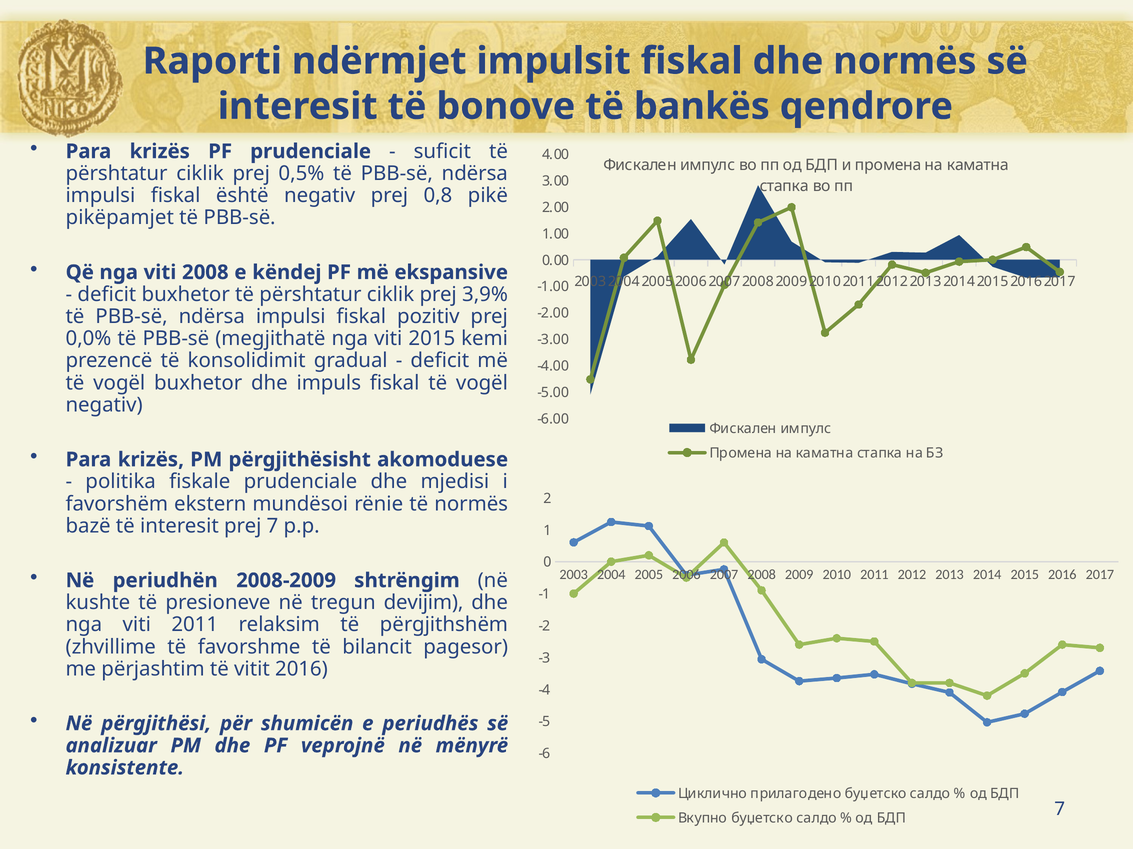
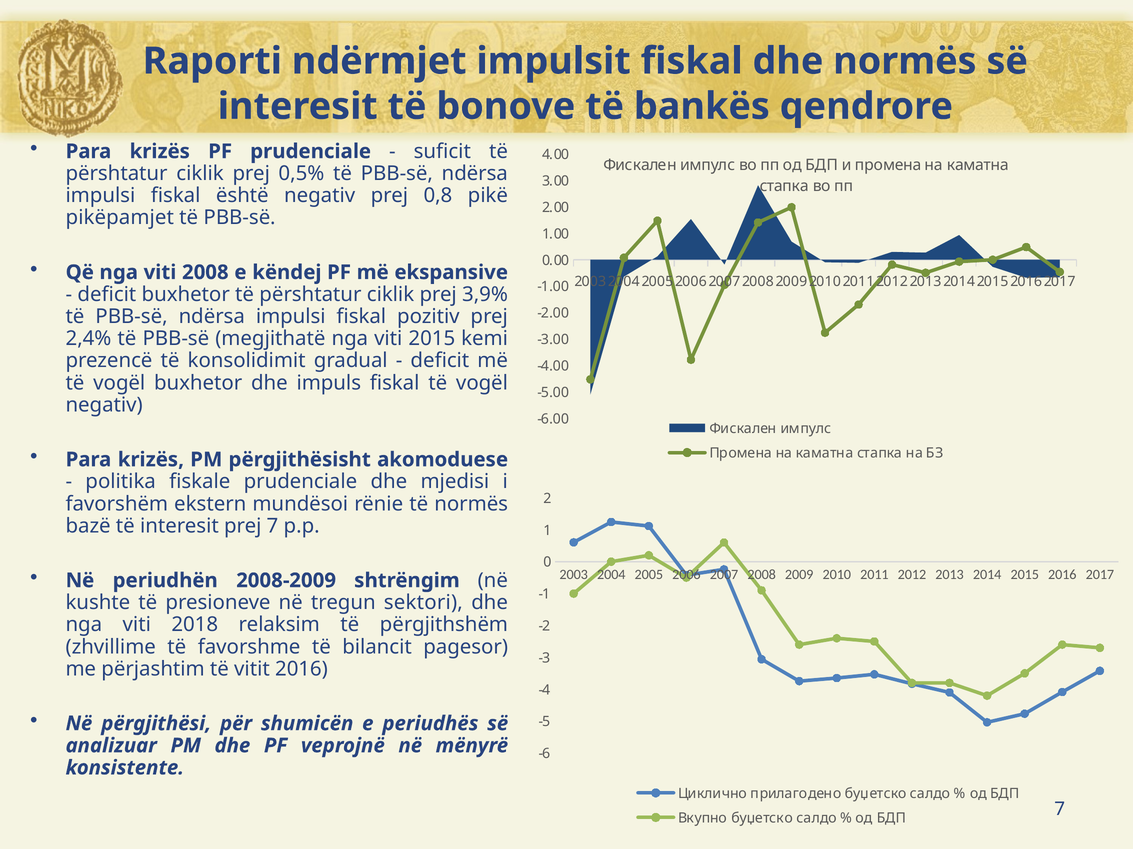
0,0%: 0,0% -> 2,4% (89, 339)
devijim: devijim -> sektori (423, 603)
viti 2011: 2011 -> 2018 (195, 625)
